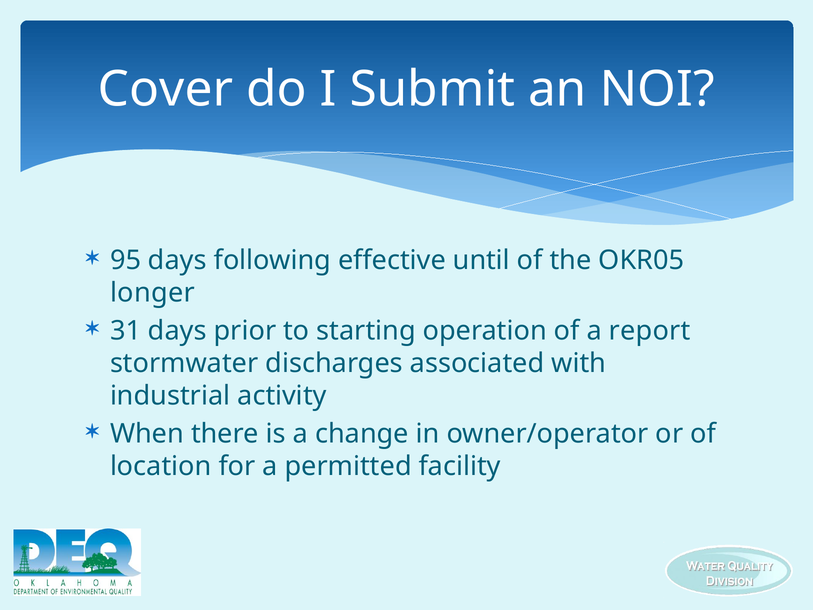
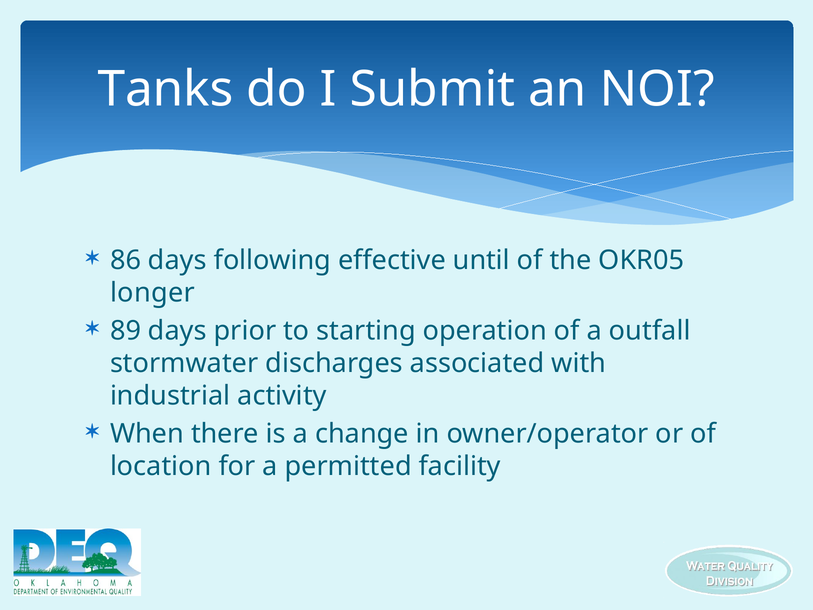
Cover: Cover -> Tanks (166, 89)
95: 95 -> 86 (126, 260)
31: 31 -> 89 (126, 331)
report: report -> outfall (650, 331)
